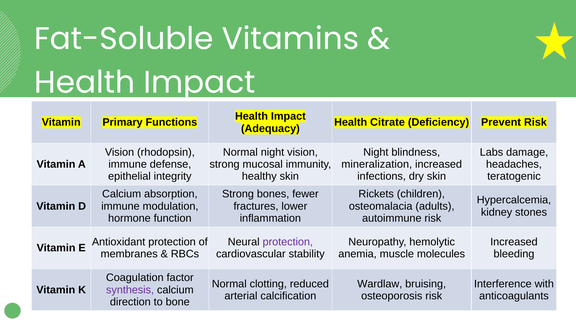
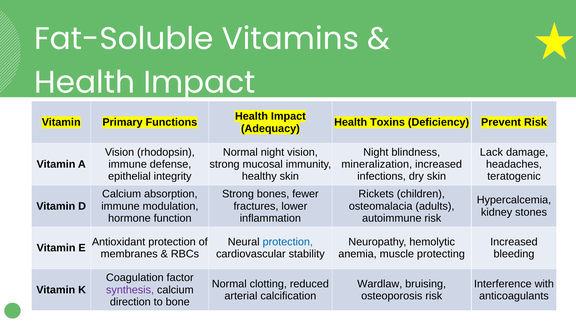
Citrate: Citrate -> Toxins (388, 122)
Labs: Labs -> Lack (491, 152)
protection colour: purple -> blue (288, 242)
molecules: molecules -> protecting (441, 254)
